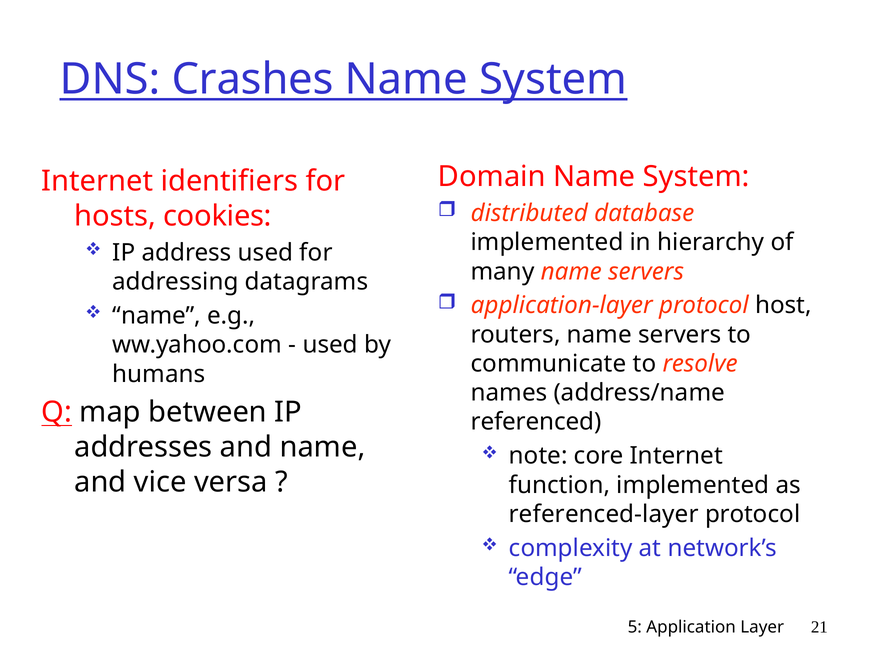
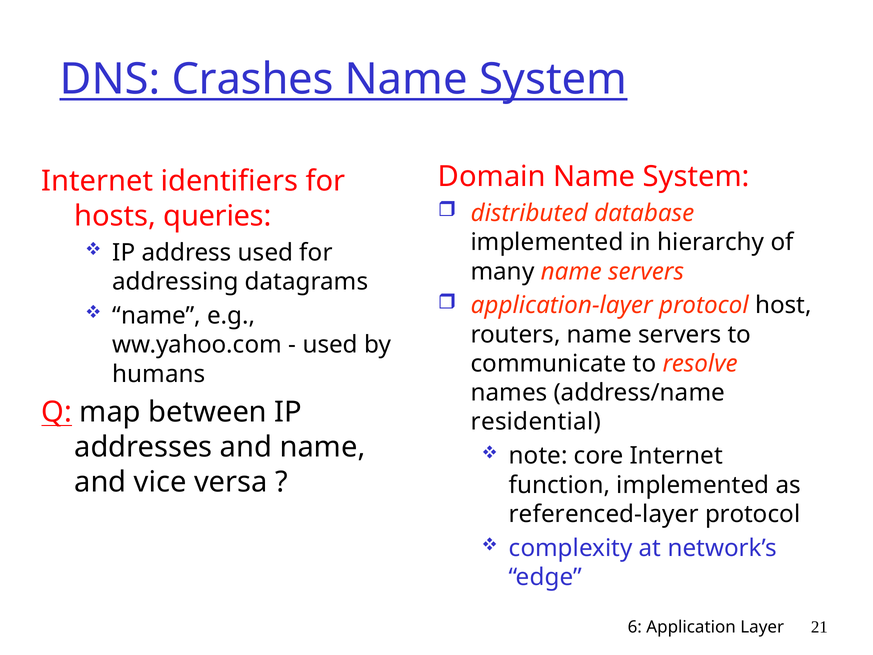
cookies: cookies -> queries (217, 216)
referenced: referenced -> residential (536, 422)
5: 5 -> 6 (635, 627)
